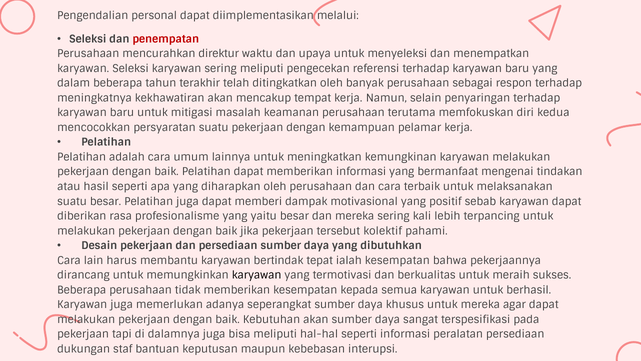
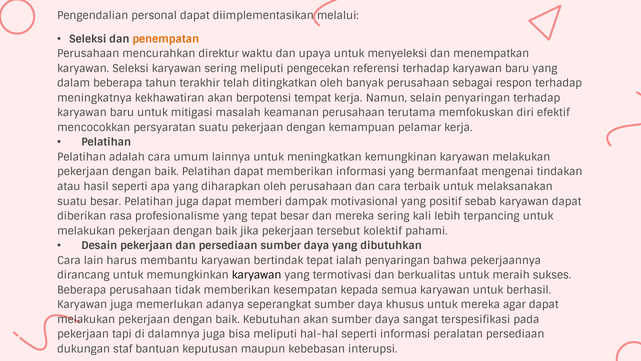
penempatan colour: red -> orange (166, 39)
mencakup: mencakup -> berpotensi (264, 98)
kedua: kedua -> efektif (553, 113)
yang yaitu: yaitu -> tepat (264, 216)
ialah kesempatan: kesempatan -> penyaringan (397, 260)
